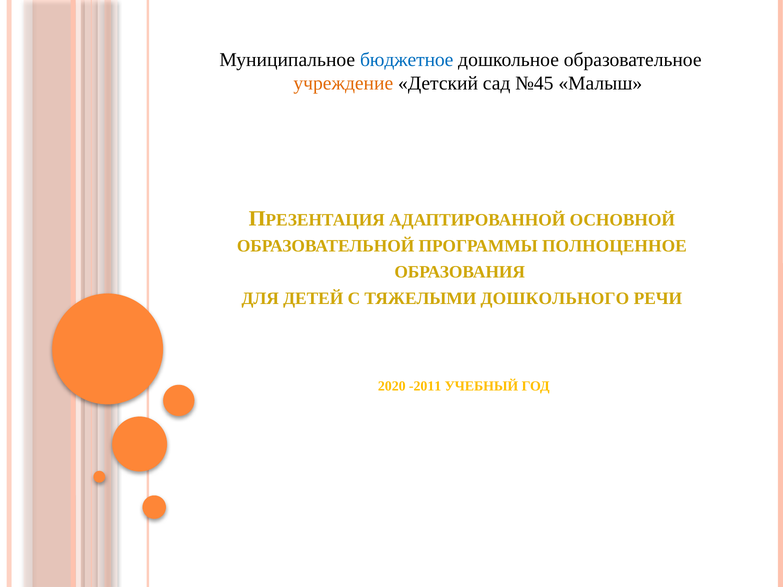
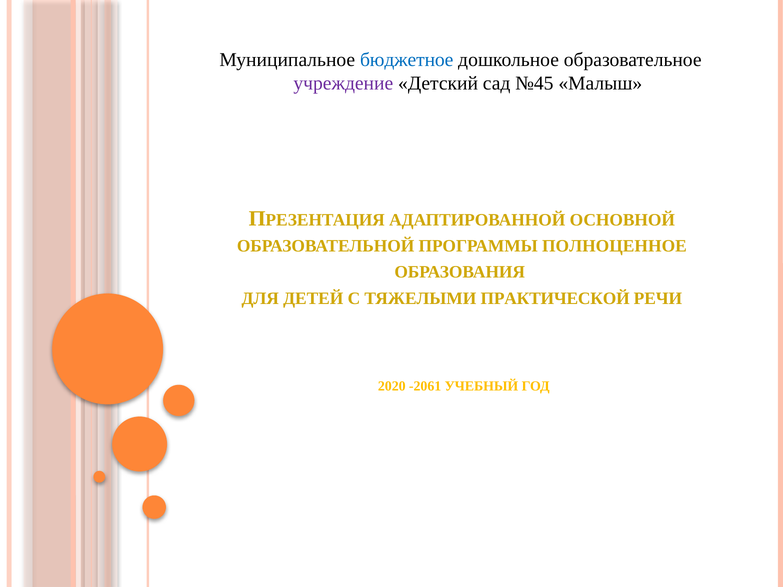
учреждение colour: orange -> purple (343, 83)
ДОШКОЛЬНОГО: ДОШКОЛЬНОГО -> ПРАКТИЧЕСКОЙ (555, 298)
-2011: -2011 -> -2061 (425, 386)
